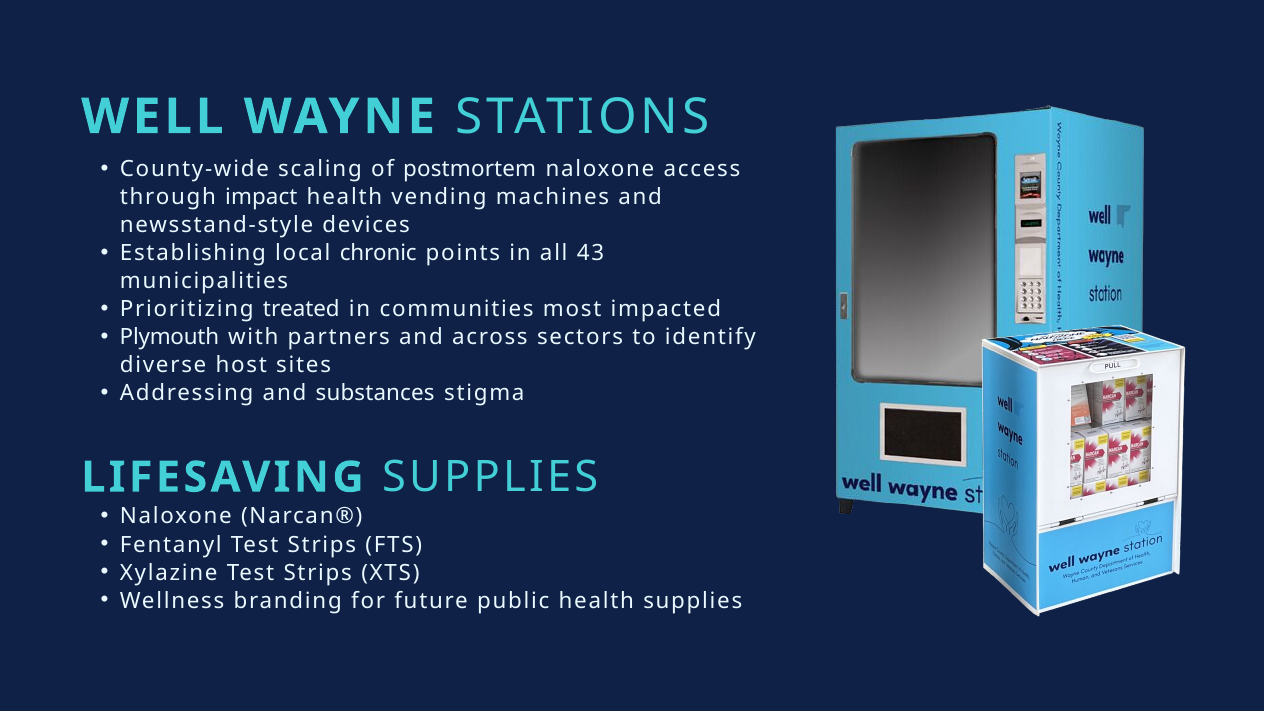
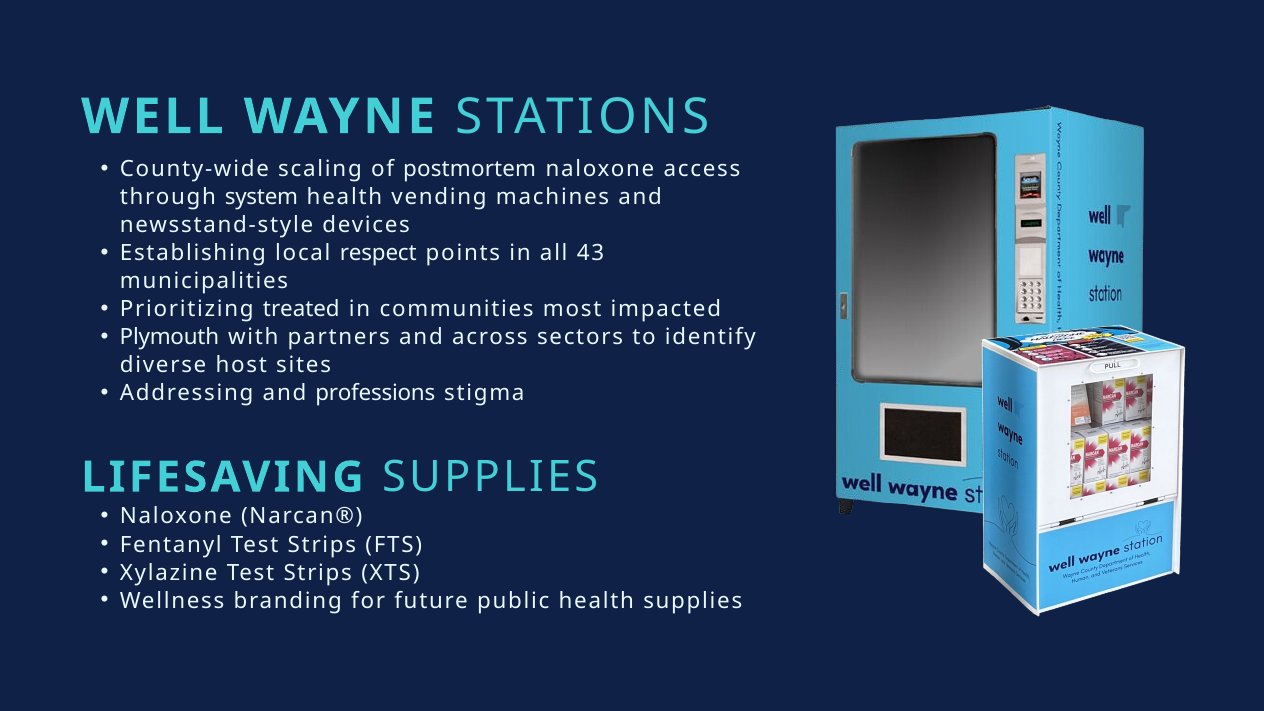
impact: impact -> system (261, 197)
chronic: chronic -> respect (378, 253)
substances: substances -> professions (375, 394)
